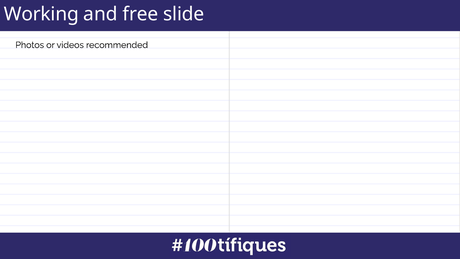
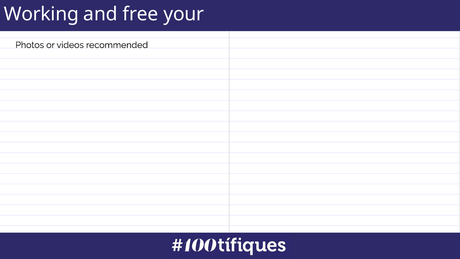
slide: slide -> your (184, 14)
